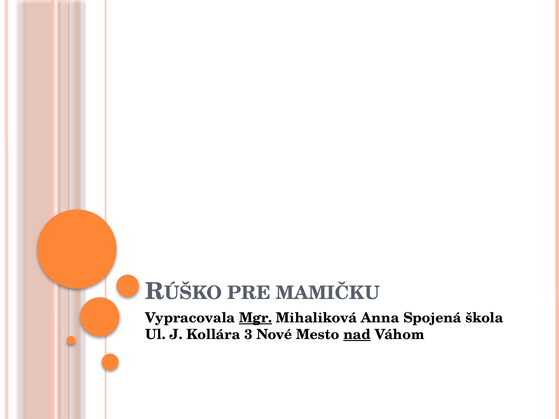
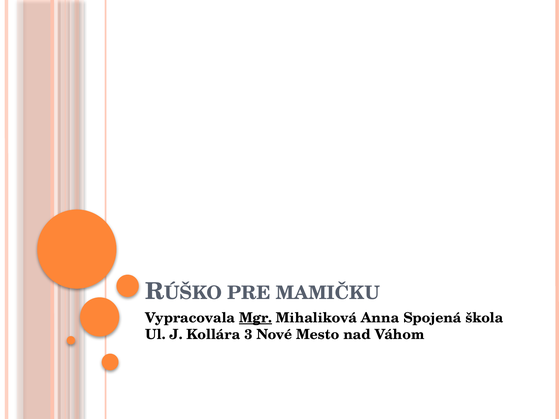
nad underline: present -> none (357, 335)
